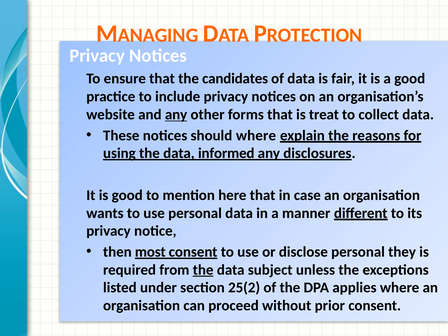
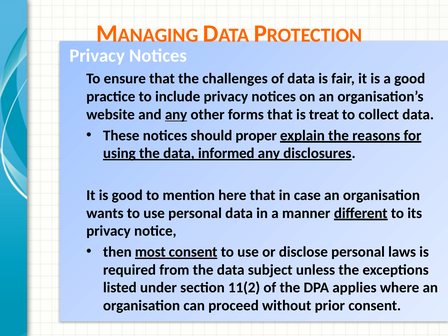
candidates: candidates -> challenges (235, 79)
should where: where -> proper (256, 135)
they: they -> laws (402, 252)
the underline: present -> none (203, 270)
25(2: 25(2 -> 11(2 (244, 288)
